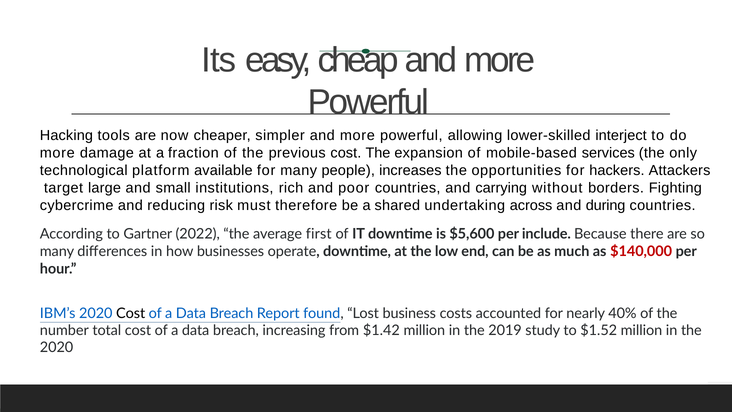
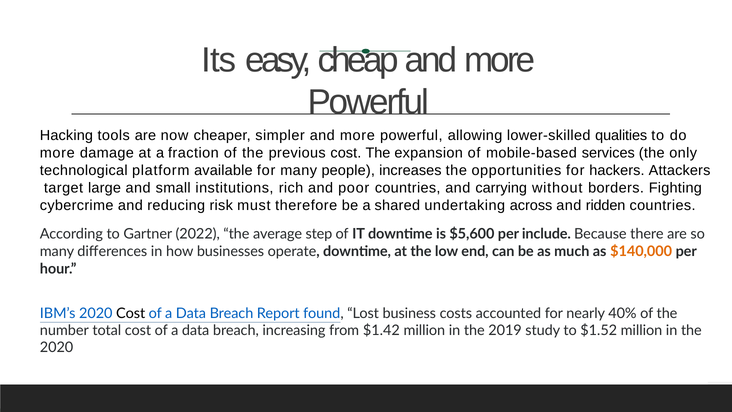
interject: interject -> qualities (621, 136)
during: during -> ridden (606, 205)
first: first -> step (319, 234)
$140,000 colour: red -> orange (641, 251)
